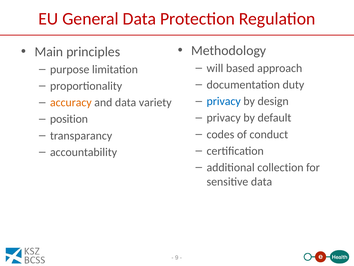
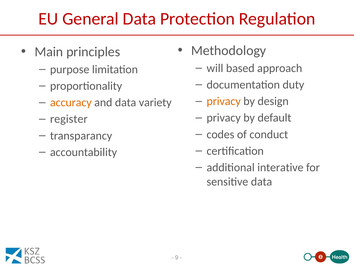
privacy colour: blue -> orange (224, 101)
position: position -> register (69, 119)
collection: collection -> interative (280, 167)
